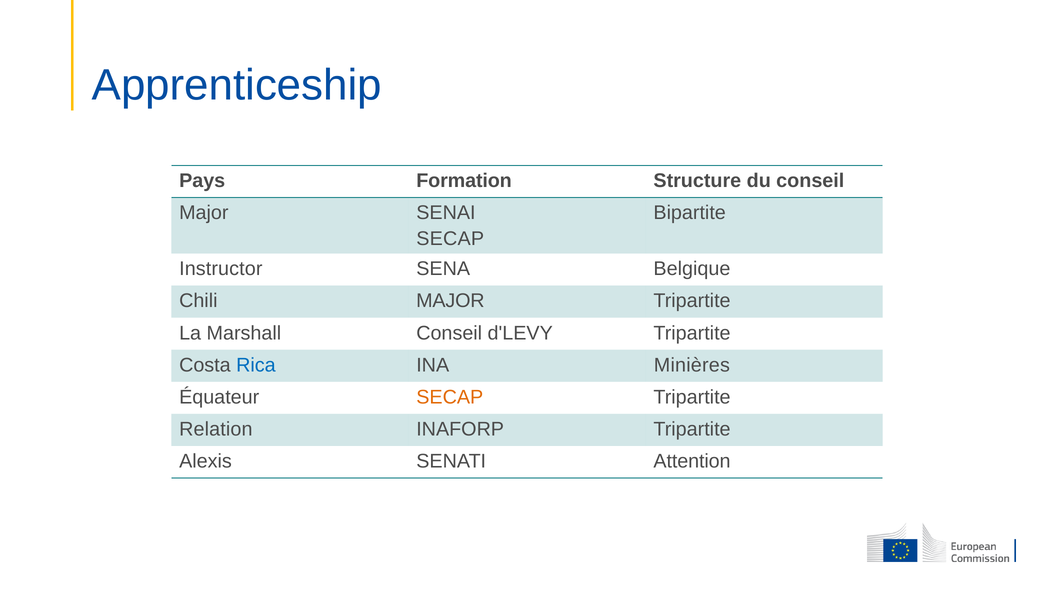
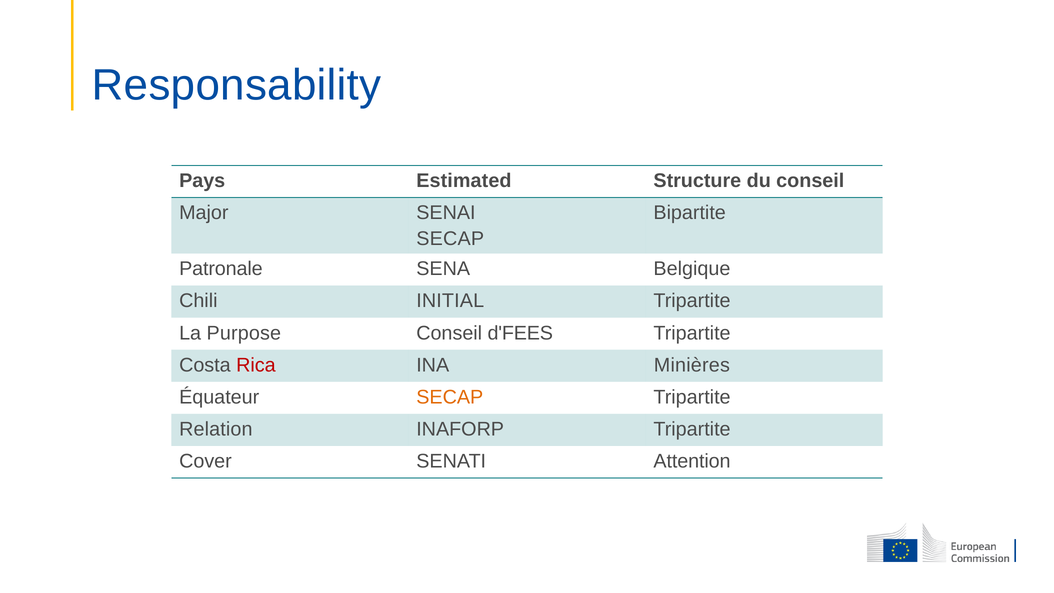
Apprenticeship: Apprenticeship -> Responsability (237, 85)
Formation: Formation -> Estimated (464, 181)
Instructor: Instructor -> Patronale (221, 269)
Chili MAJOR: MAJOR -> INITIAL (450, 301)
Marshall: Marshall -> Purpose (244, 333)
d'LEVY: d'LEVY -> d'FEES (520, 333)
Rica colour: blue -> red (256, 365)
Alexis: Alexis -> Cover (205, 461)
